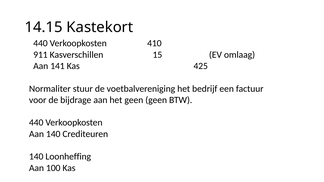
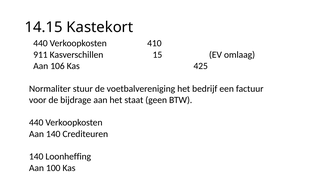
141: 141 -> 106 (57, 66)
het geen: geen -> staat (134, 100)
